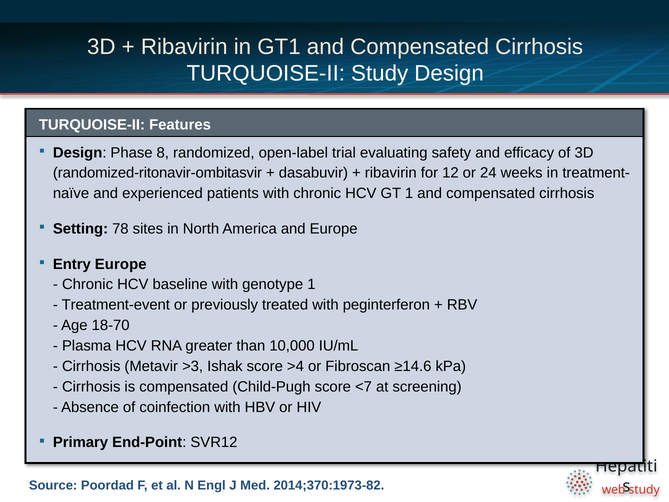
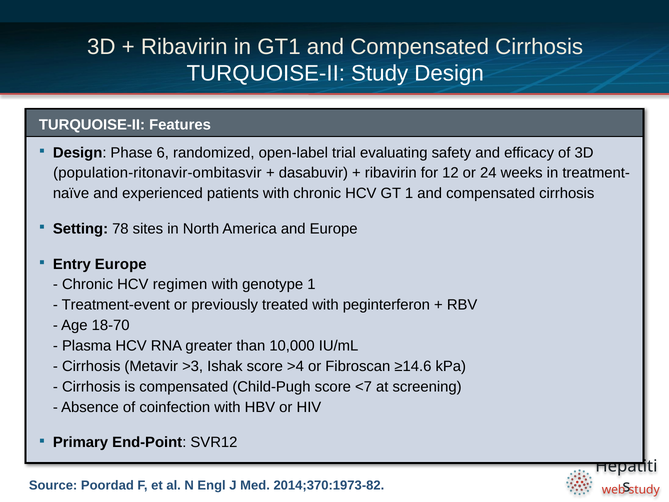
8: 8 -> 6 (163, 153)
randomized-ritonavir-ombitasvir: randomized-ritonavir-ombitasvir -> population-ritonavir-ombitasvir (157, 173)
baseline: baseline -> regimen (180, 284)
